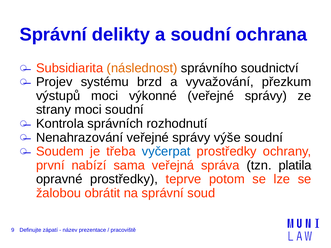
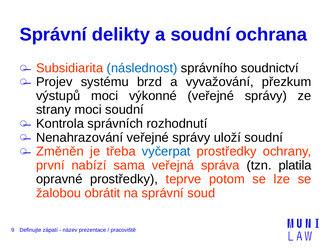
následnost colour: orange -> blue (142, 68)
výše: výše -> uloží (227, 138)
Soudem: Soudem -> Změněn (60, 152)
